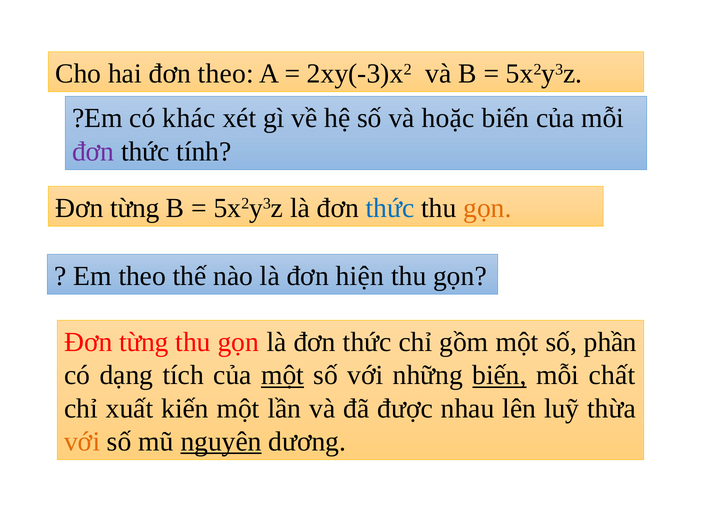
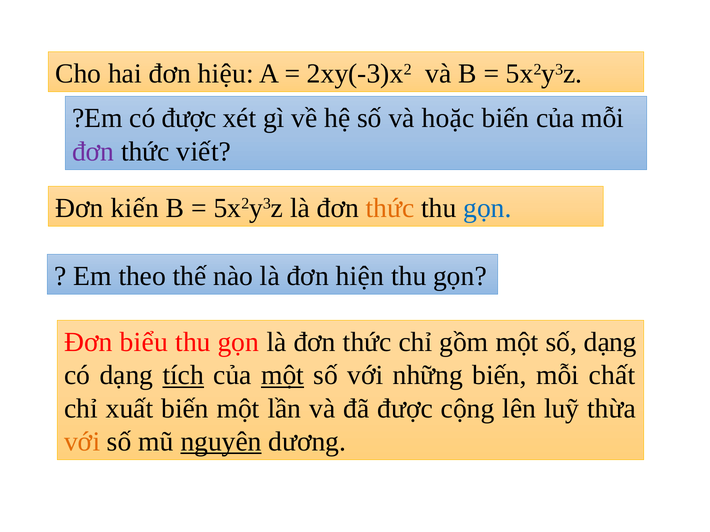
đơn theo: theo -> hiệu (226, 74)
có khác: khác -> được (189, 118)
tính: tính -> viết (204, 152)
từng: từng -> kiến (135, 208)
thức colour: blue -> orange (390, 208)
gọn colour: orange -> blue (487, 208)
từng: từng -> biểu (144, 342)
số phần: phần -> dạng (610, 342)
tích underline: none -> present (183, 376)
biến underline: present -> none (500, 376)
xuất kiến: kiến -> biến (185, 409)
nhau: nhau -> cộng (468, 409)
